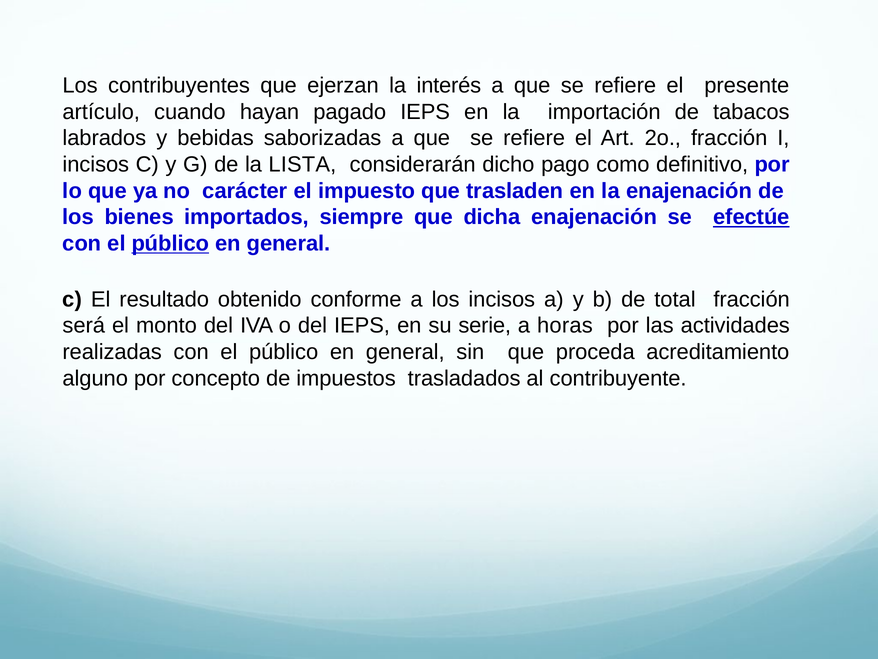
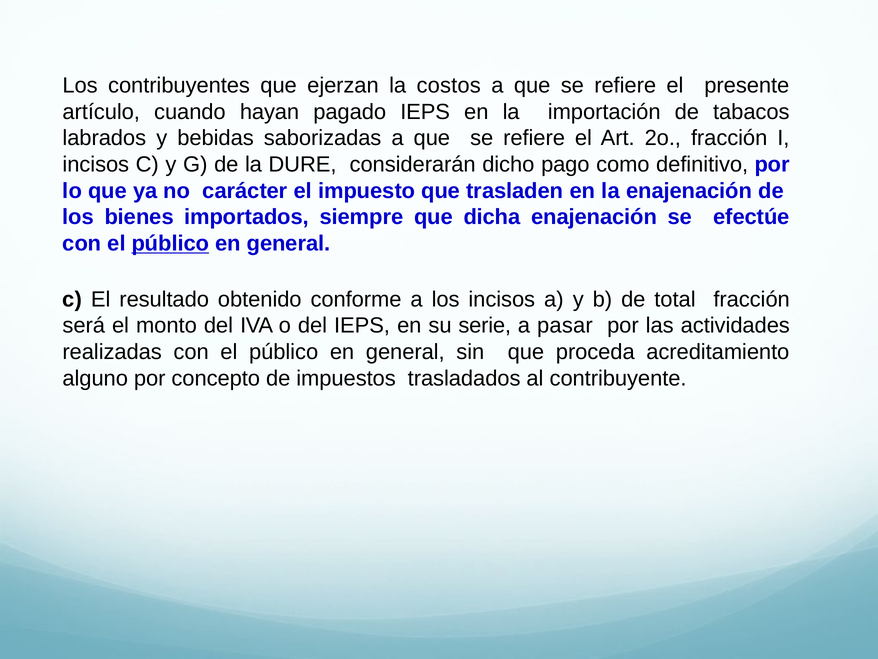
interés: interés -> costos (449, 85)
LISTA: LISTA -> DURE (302, 164)
efectúe underline: present -> none (751, 217)
horas: horas -> pasar (565, 325)
